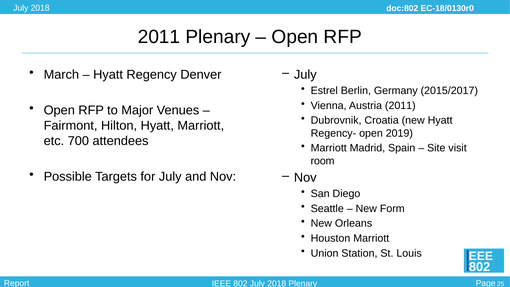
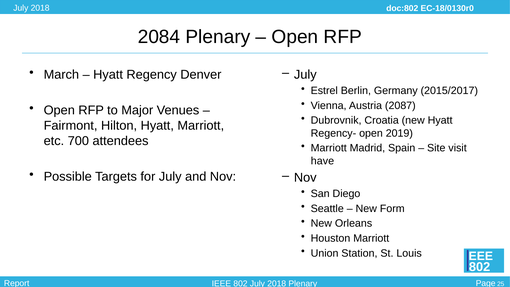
2011: 2011 -> 2084 (159, 37)
Austria 2011: 2011 -> 2087 (400, 106)
room: room -> have (322, 161)
